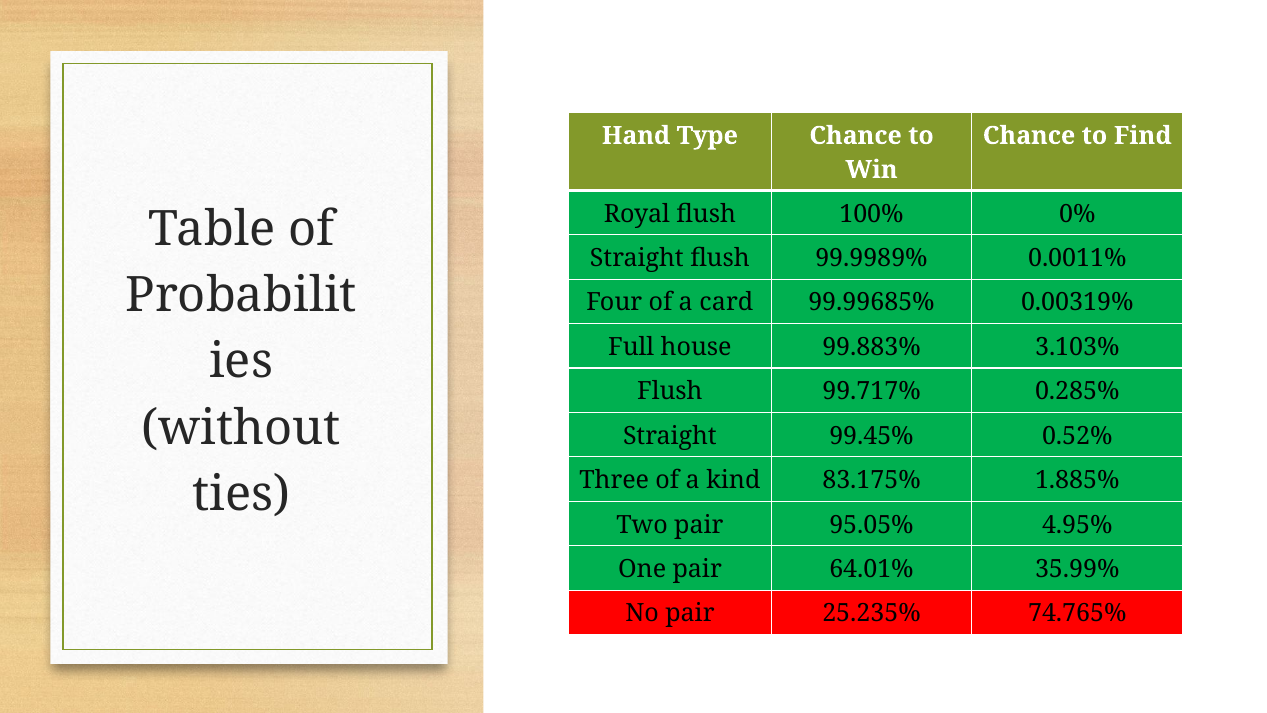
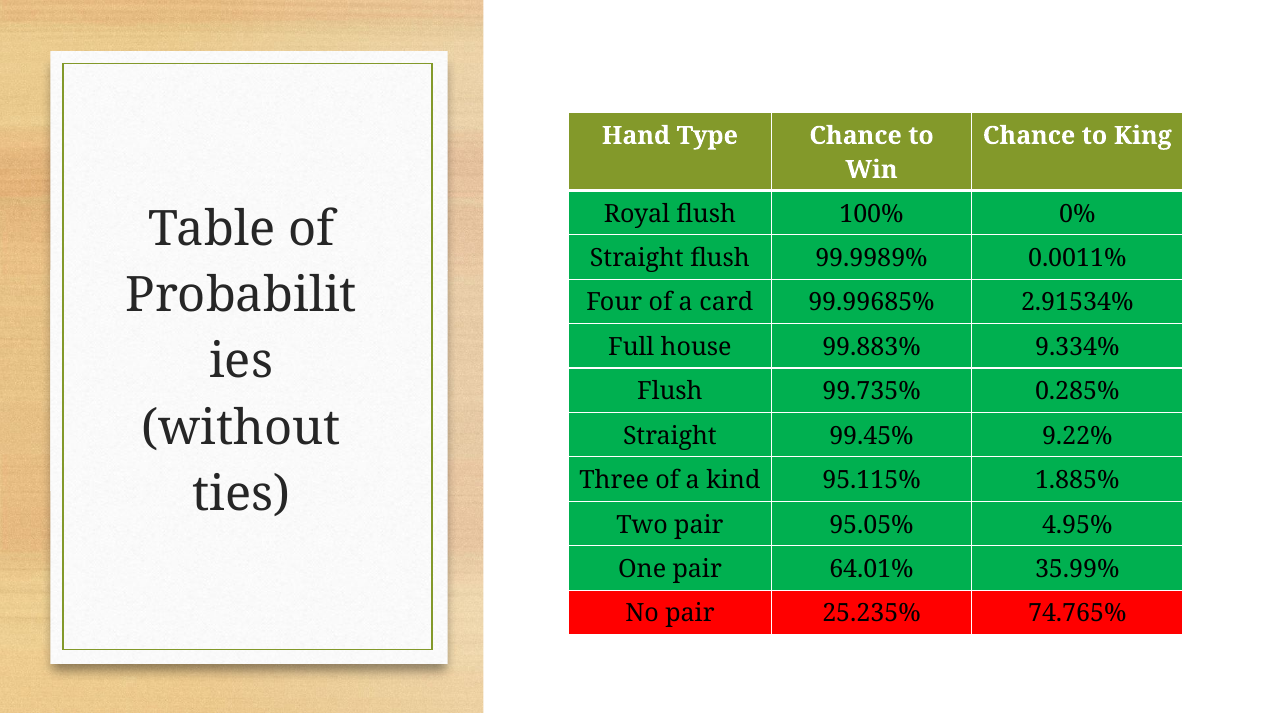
Find: Find -> King (1143, 136)
0.00319%: 0.00319% -> 2.91534% (1077, 303)
3.103%: 3.103% -> 9.334% (1077, 347)
99.717%: 99.717% -> 99.735% (872, 391)
0.52%: 0.52% -> 9.22% (1077, 436)
83.175%: 83.175% -> 95.115% (872, 480)
